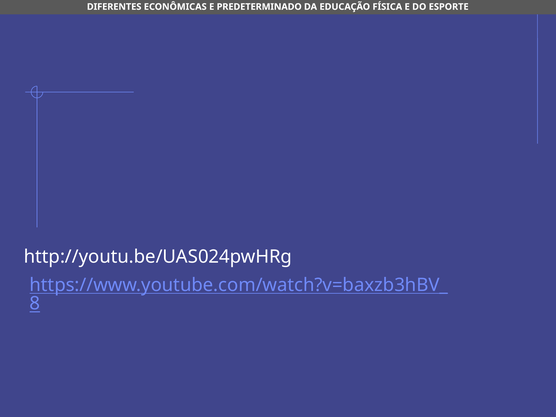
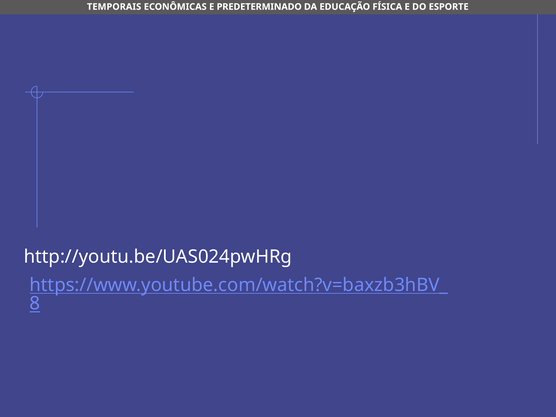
DIFERENTES: DIFERENTES -> TEMPORAIS (114, 7)
